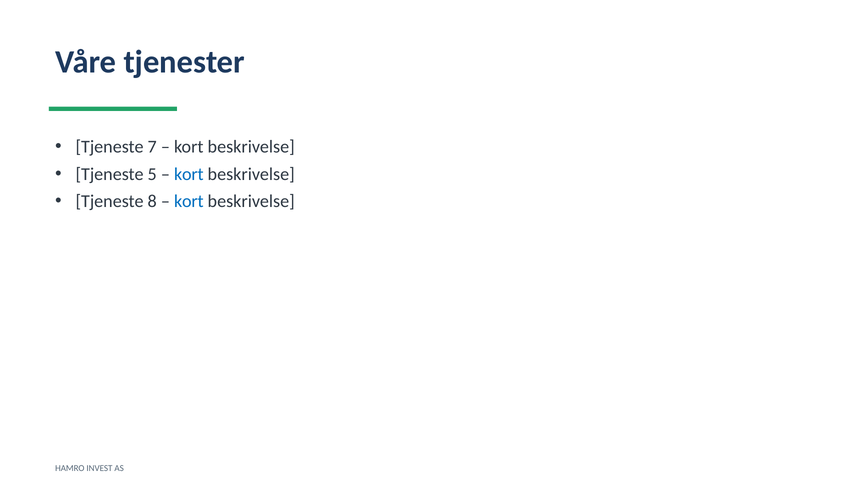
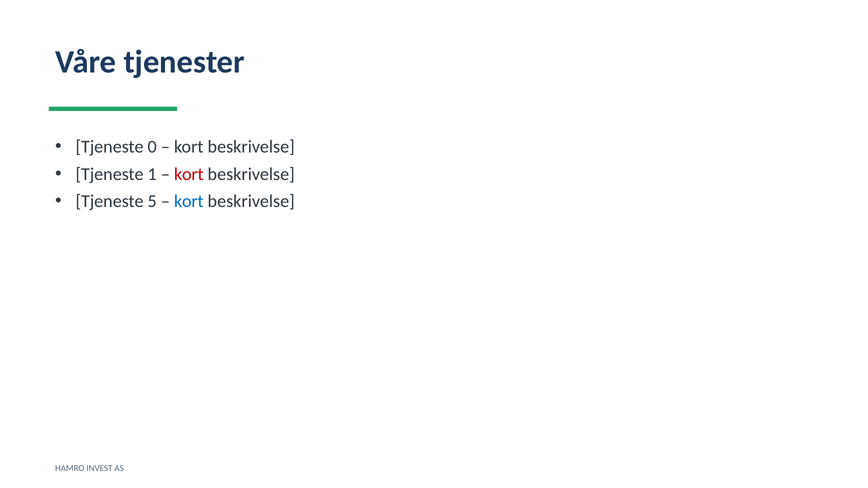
7: 7 -> 0 (152, 147)
5: 5 -> 1 (152, 174)
kort colour: blue -> red (189, 174)
8: 8 -> 5 (152, 201)
